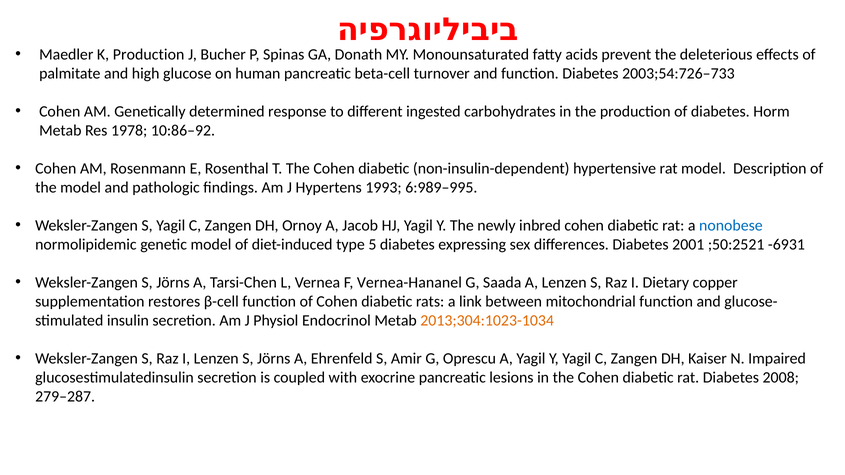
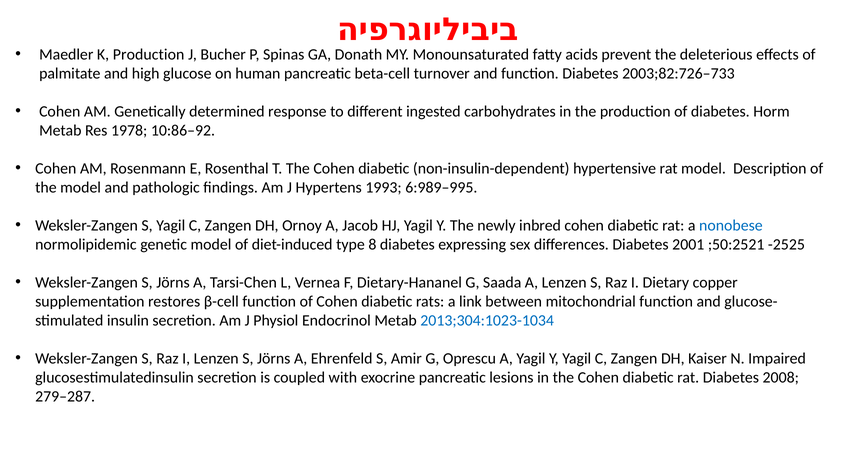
2003;54:726–733: 2003;54:726–733 -> 2003;82:726–733 (678, 74)
5: 5 -> 8 (372, 245)
-6931: -6931 -> -2525 (786, 245)
Vernea-Hananel: Vernea-Hananel -> Dietary-Hananel (409, 283)
2013;304:1023-1034 colour: orange -> blue (487, 321)
